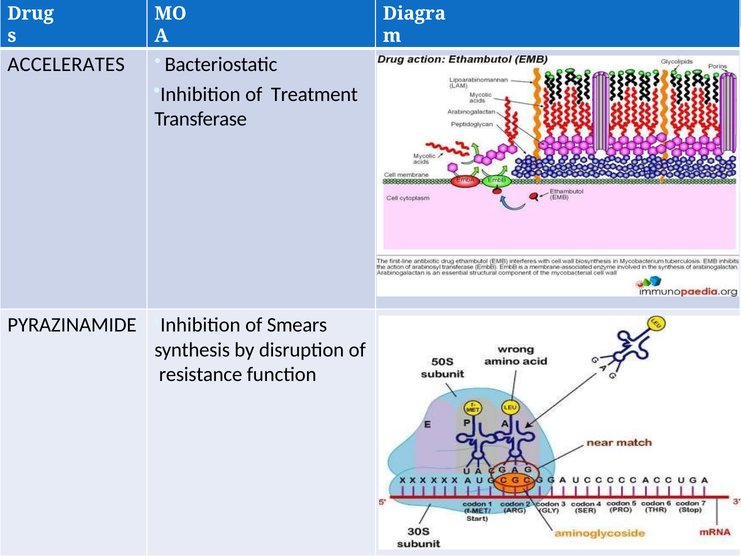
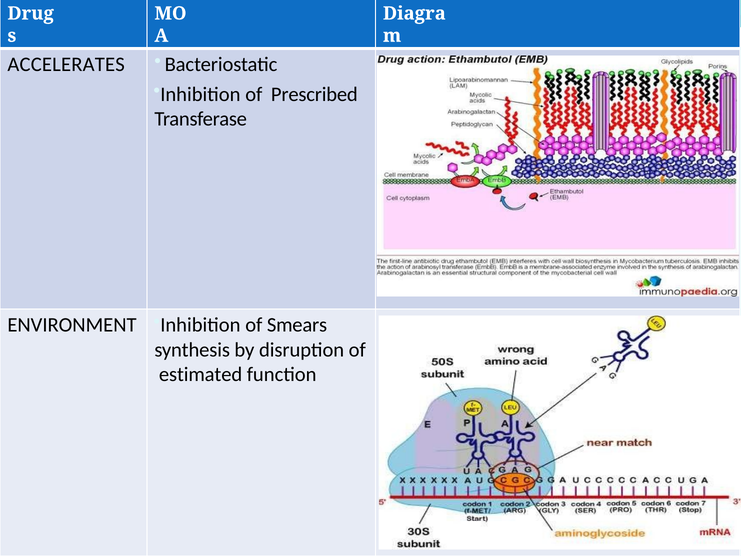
Treatment: Treatment -> Prescribed (314, 94)
PYRAZINAMIDE: PYRAZINAMIDE -> ENVIRONMENT (72, 325)
resistance: resistance -> estimated (201, 374)
